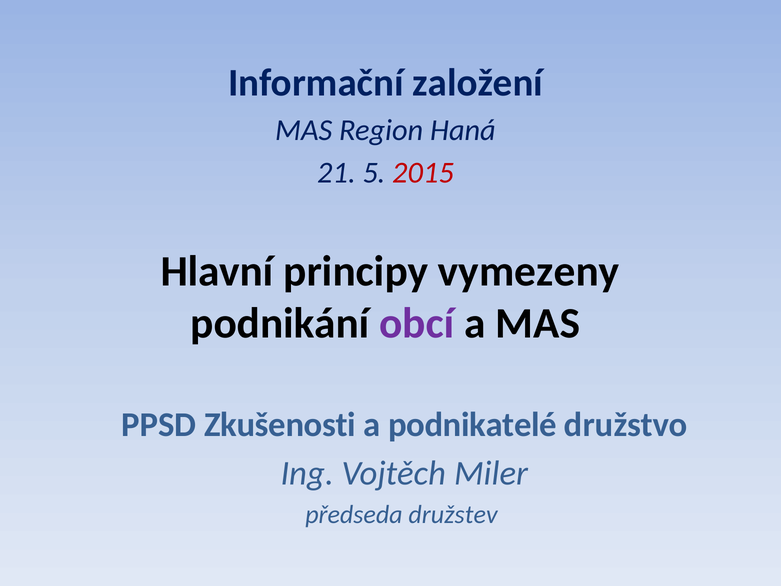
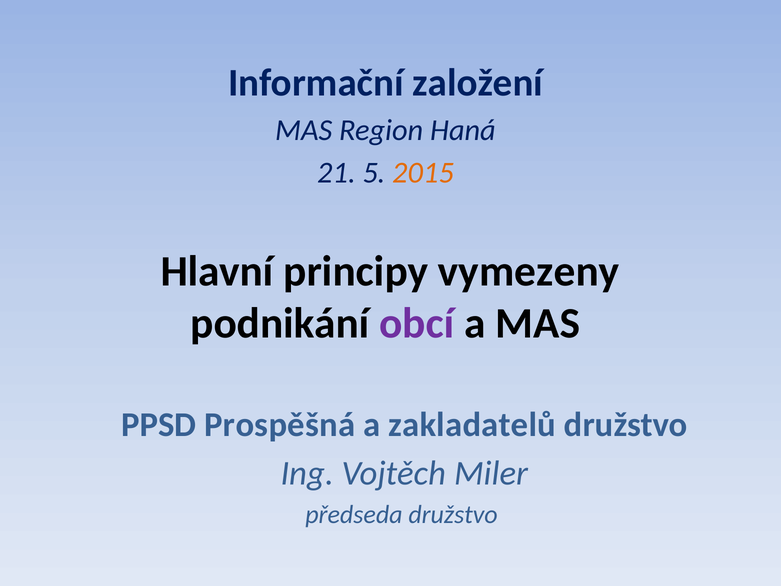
2015 colour: red -> orange (423, 173)
Zkušenosti: Zkušenosti -> Prospěšná (280, 425)
podnikatelé: podnikatelé -> zakladatelů (472, 425)
předseda družstev: družstev -> družstvo (453, 514)
